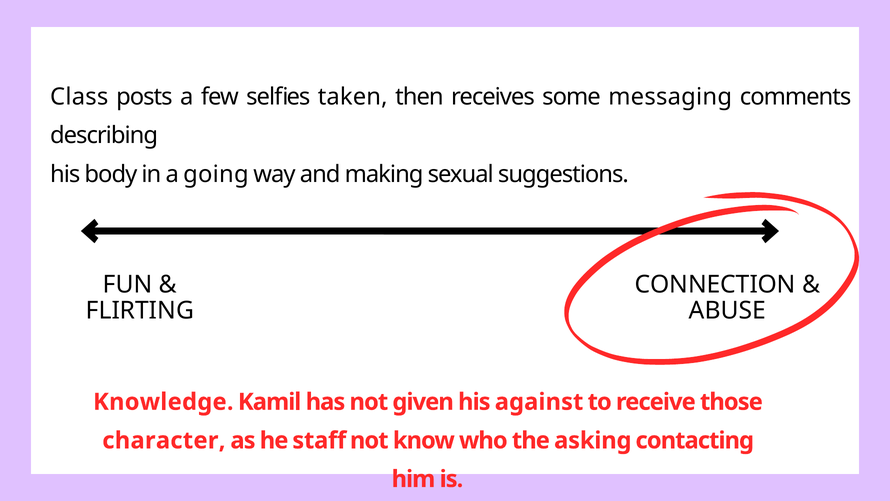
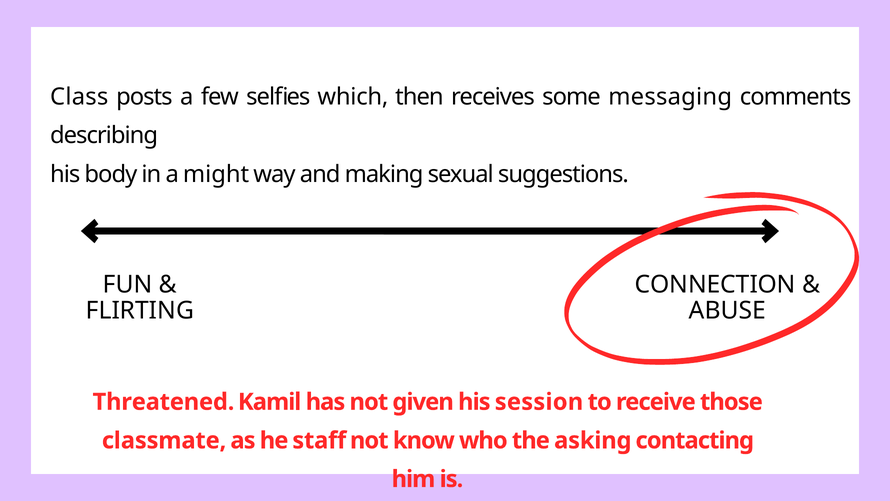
taken: taken -> which (353, 97)
going: going -> might (216, 174)
Knowledge: Knowledge -> Threatened (164, 402)
against: against -> session (539, 402)
character: character -> classmate (164, 440)
